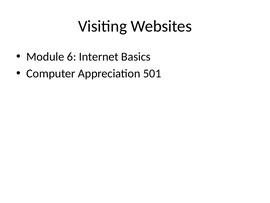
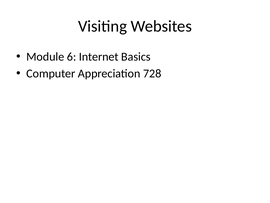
501: 501 -> 728 (152, 73)
